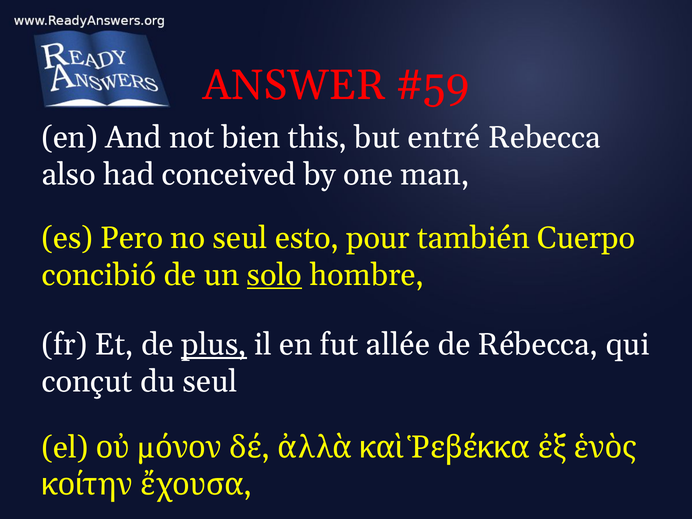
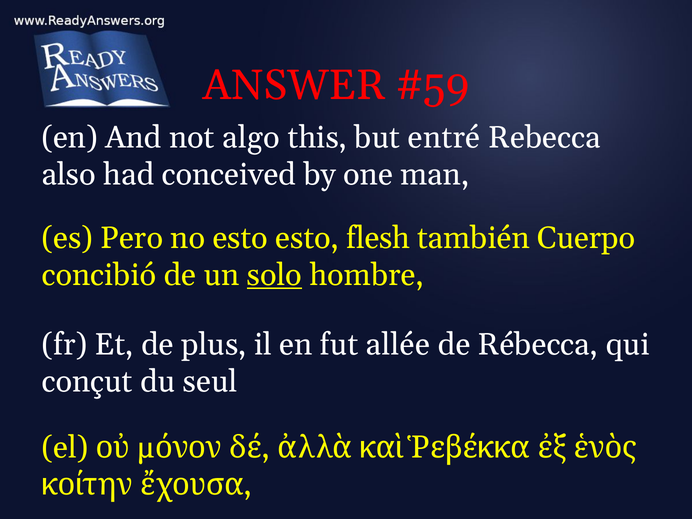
bien: bien -> algo (251, 138)
no seul: seul -> esto (240, 238)
pour: pour -> flesh (378, 238)
plus underline: present -> none (214, 345)
